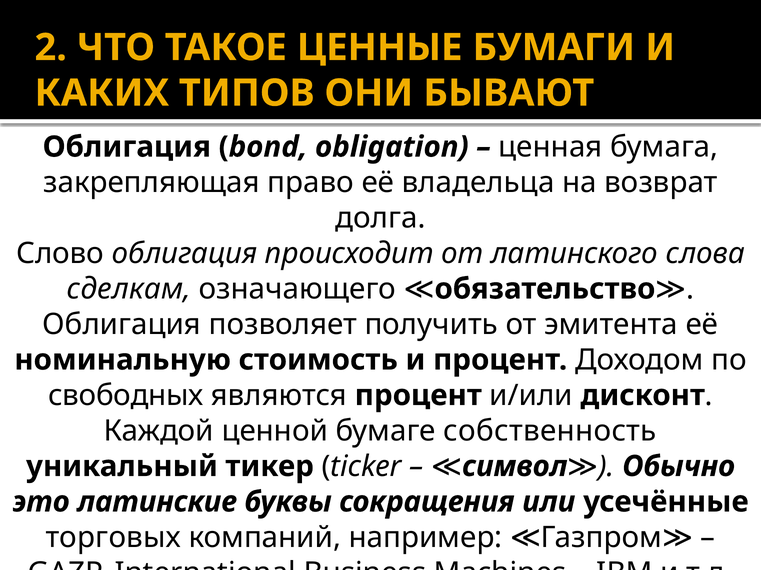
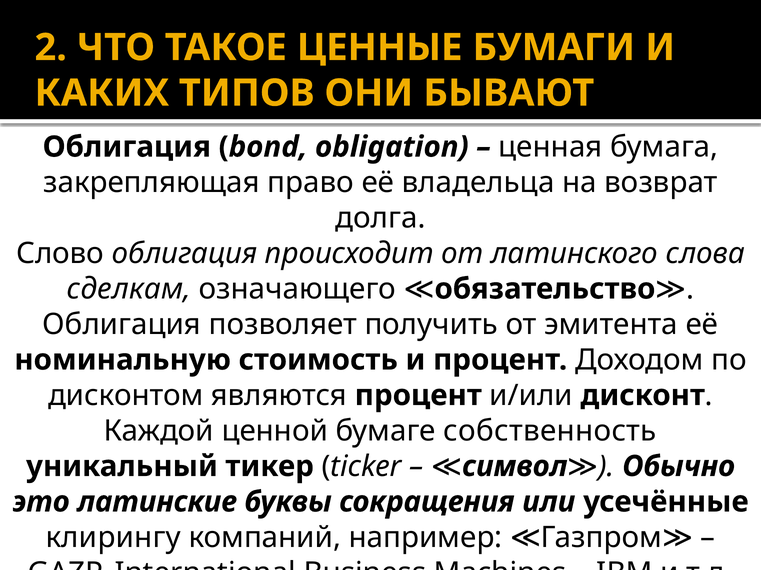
свободных: свободных -> дисконтом (126, 396)
торговых: торговых -> клирингу (113, 538)
